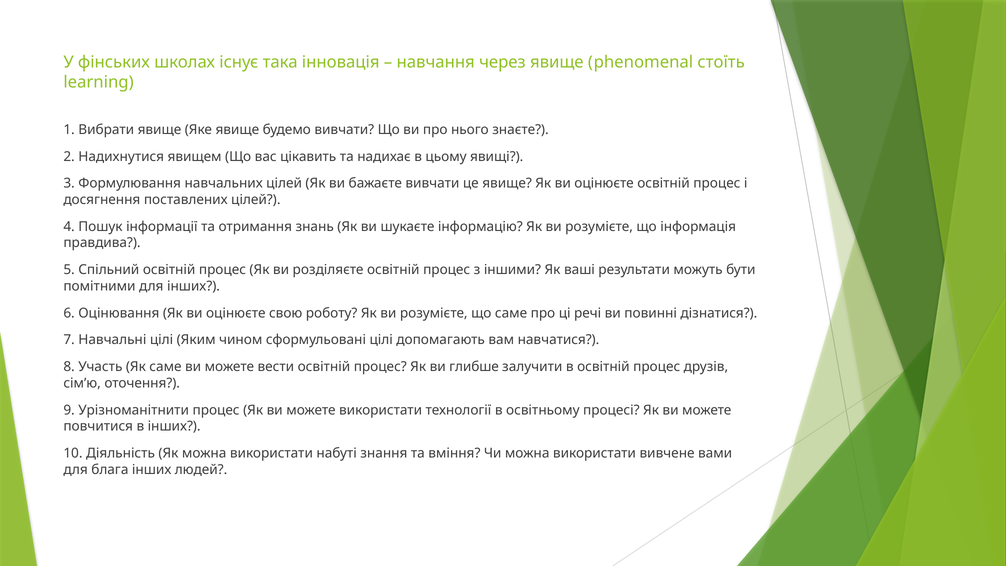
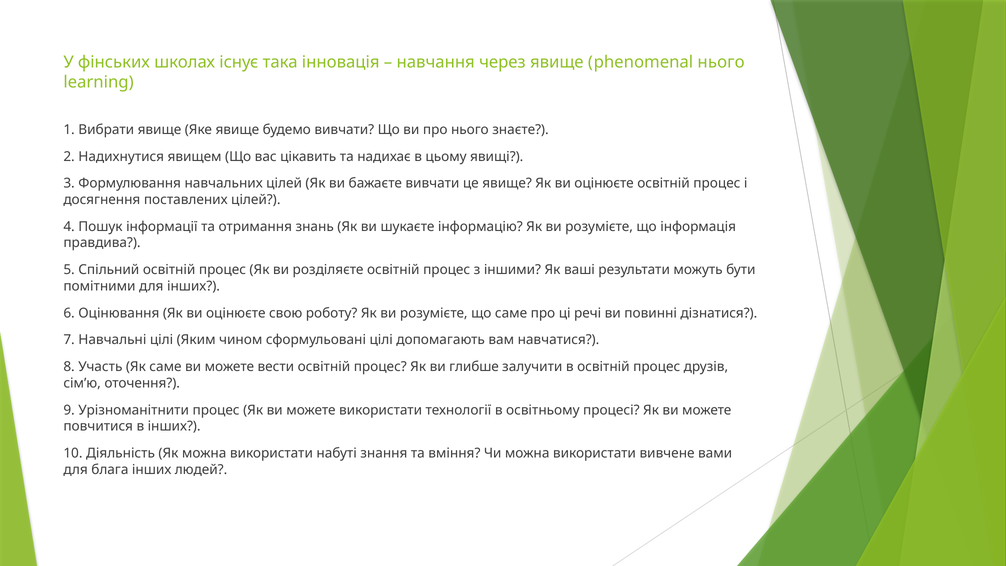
phenomenal стоїть: стоїть -> нього (721, 62)
